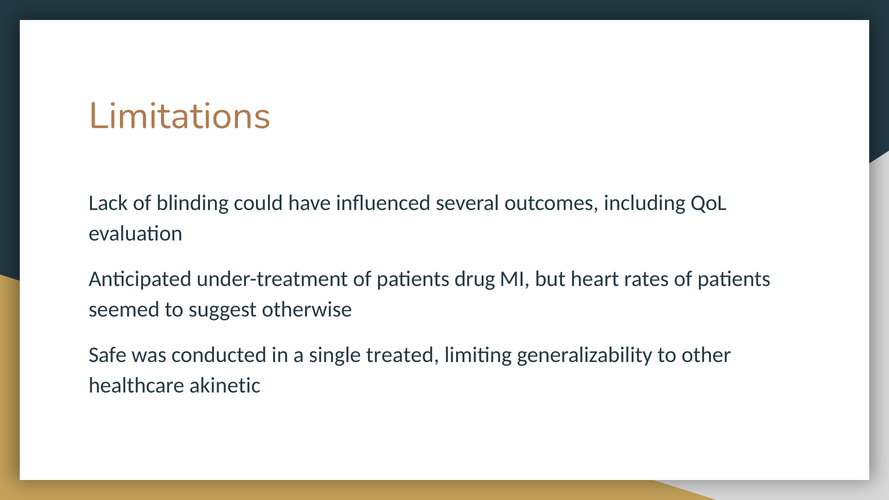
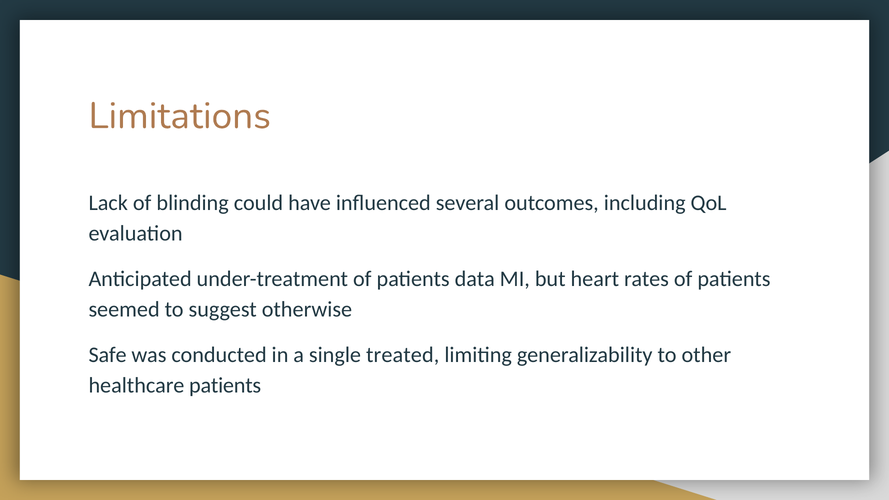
drug: drug -> data (475, 279)
healthcare akinetic: akinetic -> patients (225, 386)
